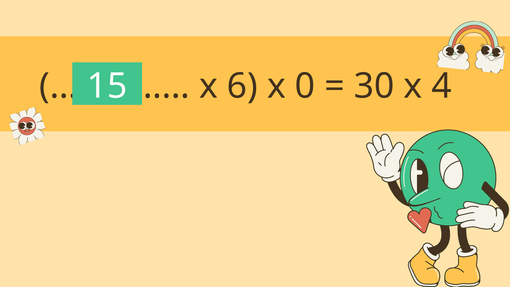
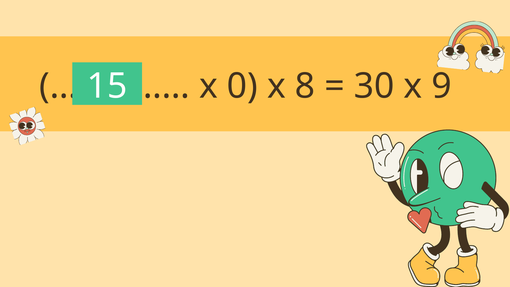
6: 6 -> 0 (242, 86)
0: 0 -> 8 (305, 86)
4: 4 -> 9 (442, 86)
